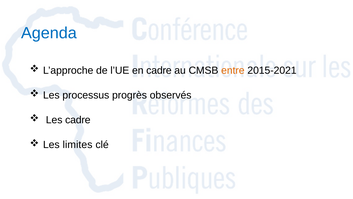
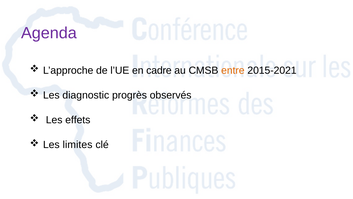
Agenda colour: blue -> purple (49, 33)
processus: processus -> diagnostic (86, 95)
Les cadre: cadre -> effets (78, 120)
